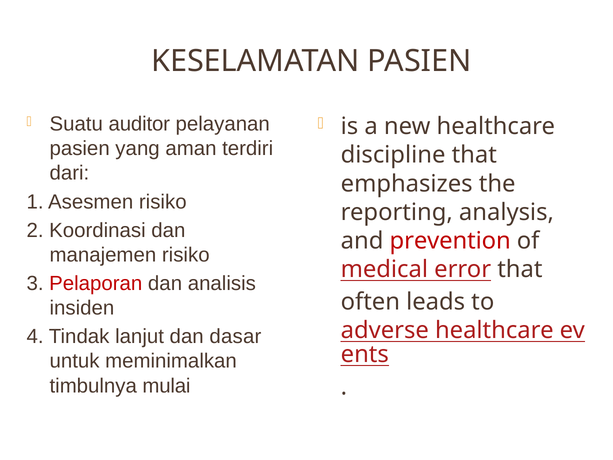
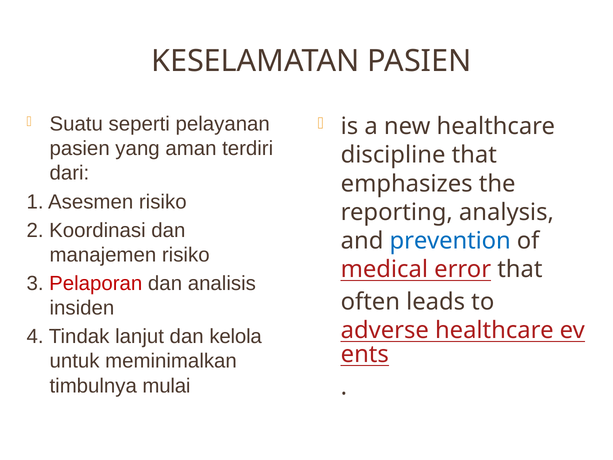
auditor: auditor -> seperti (139, 124)
prevention colour: red -> blue (450, 241)
dasar: dasar -> kelola (236, 337)
